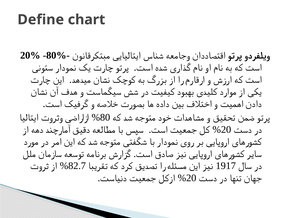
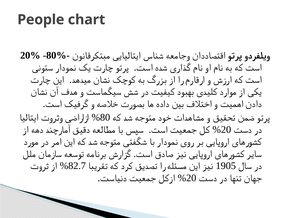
Define: Define -> People (41, 20)
1917: 1917 -> 1905 (226, 166)
